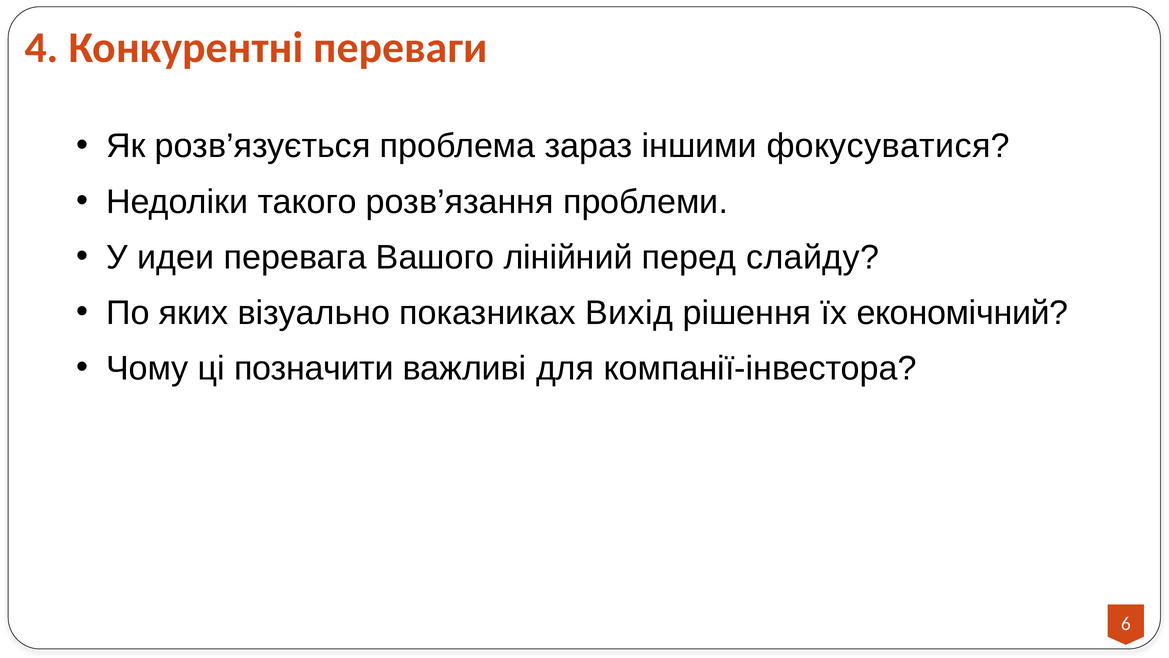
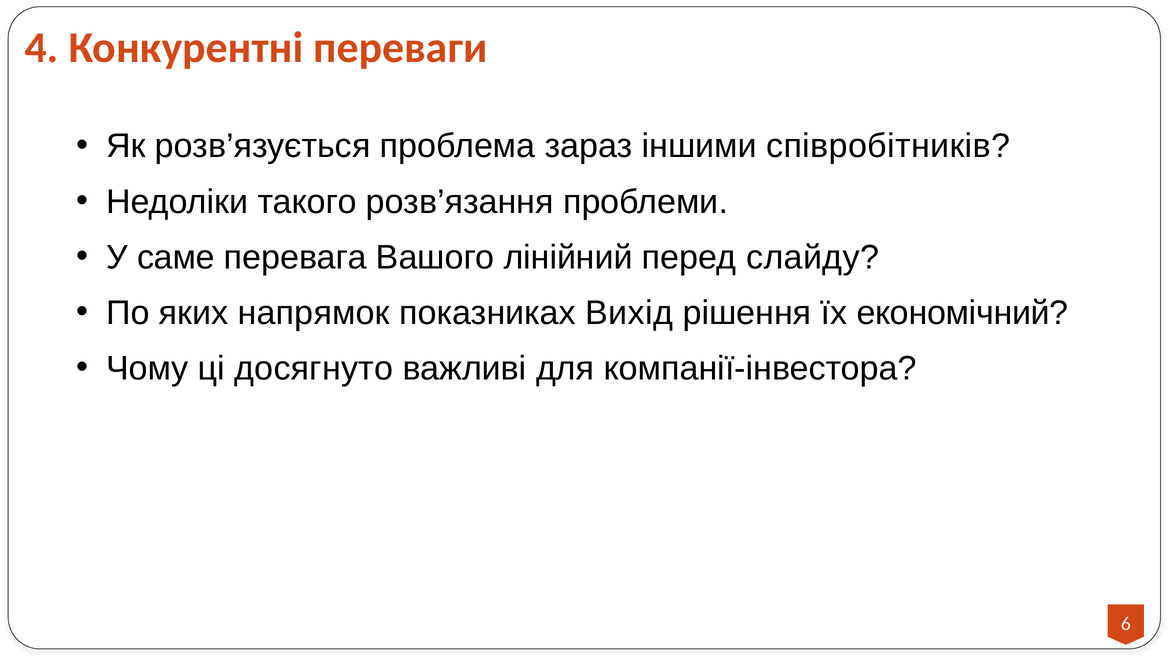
фокусуватися: фокусуватися -> співробітників (888, 146)
идеи: идеи -> саме (176, 257)
візуально: візуально -> напрямок (314, 313)
позначити: позначити -> досягнуто (314, 368)
